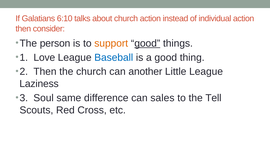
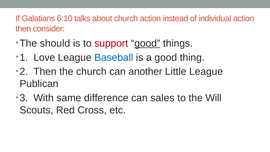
person: person -> should (55, 43)
support colour: orange -> red (111, 43)
Laziness: Laziness -> Publican (39, 84)
Soul: Soul -> With (44, 98)
Tell: Tell -> Will (213, 98)
